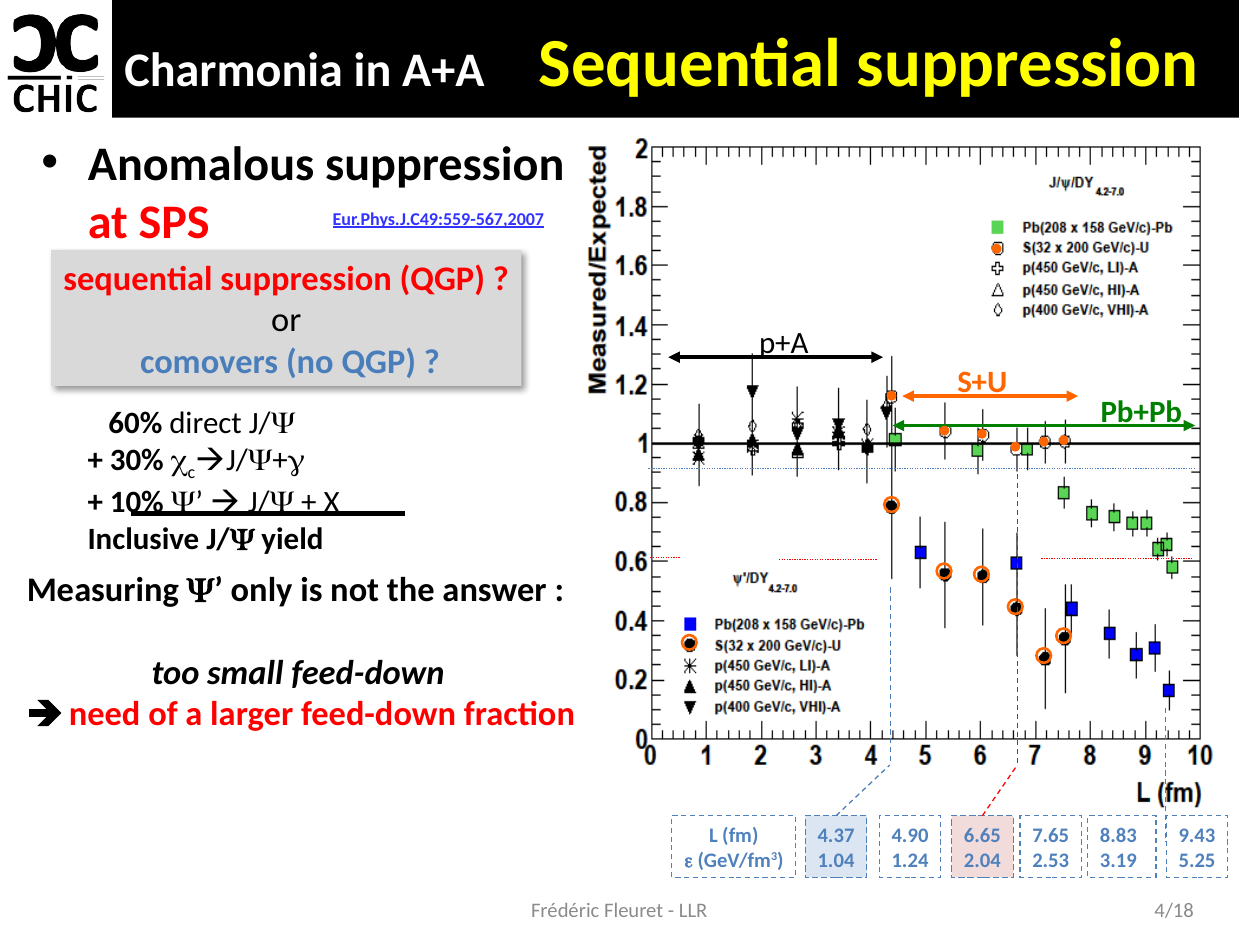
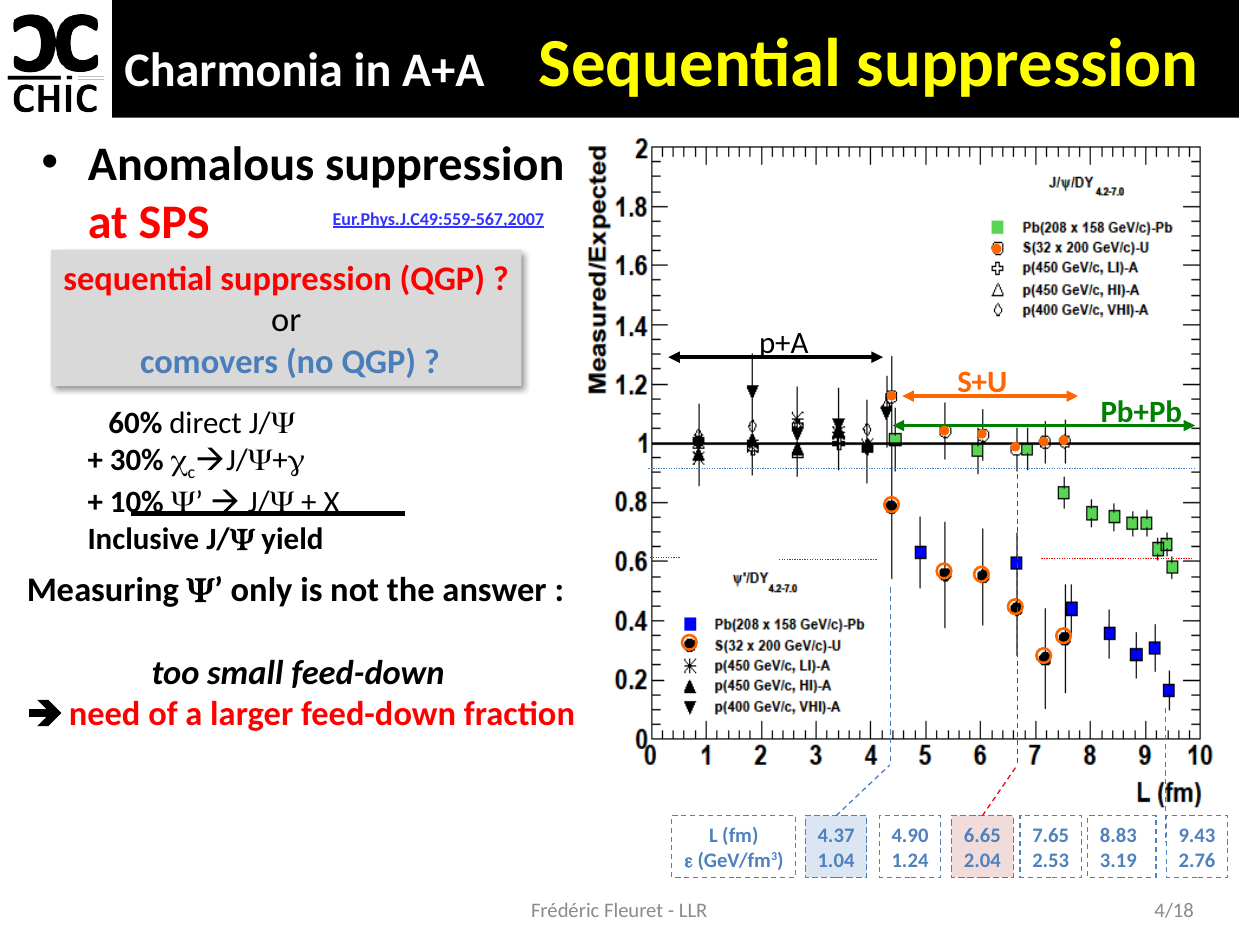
5.25: 5.25 -> 2.76 (1197, 861)
